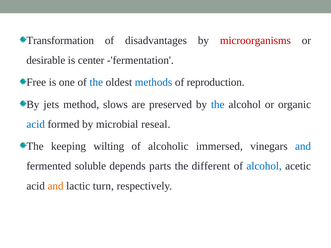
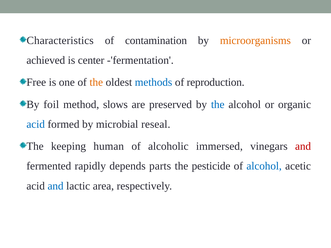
Transformation: Transformation -> Characteristics (60, 40)
disadvantages: disadvantages -> contamination (156, 40)
microorganisms colour: red -> orange (255, 40)
desirable: desirable -> achieved (46, 60)
the colour: blue -> orange (96, 82)
jets: jets -> foil (51, 104)
wilting: wilting -> human (109, 146)
and colour: blue -> red (303, 146)
soluble: soluble -> rapidly (90, 166)
different: different -> pesticide (211, 166)
and colour: orange -> blue (56, 186)
turn: turn -> area (103, 186)
